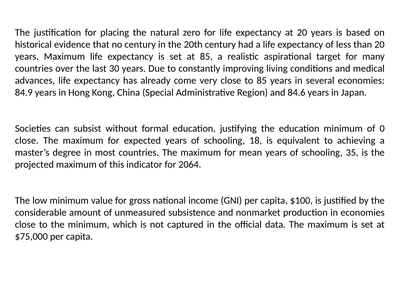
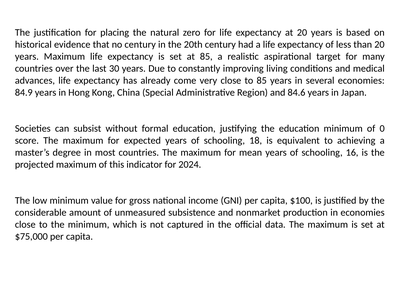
close: close -> score (27, 141)
35: 35 -> 16 (352, 153)
2064: 2064 -> 2024 (190, 165)
